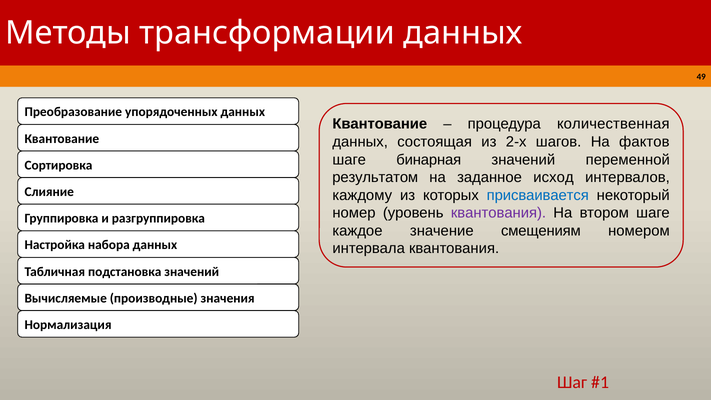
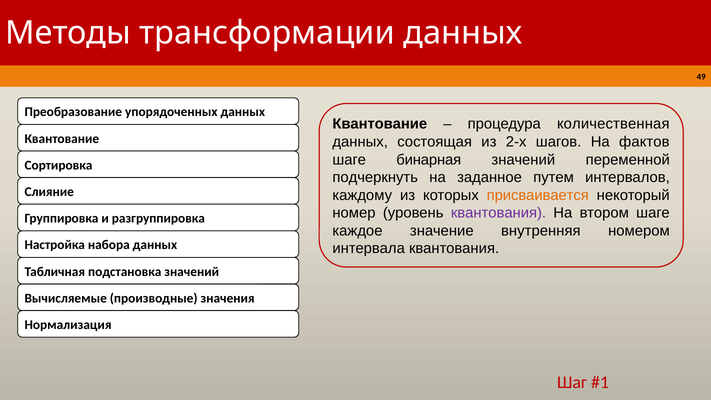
результатом: результатом -> подчеркнуть (375, 177)
исход: исход -> путем (554, 177)
присваивается colour: blue -> orange (538, 195)
смещениям: смещениям -> внутренняя (541, 231)
